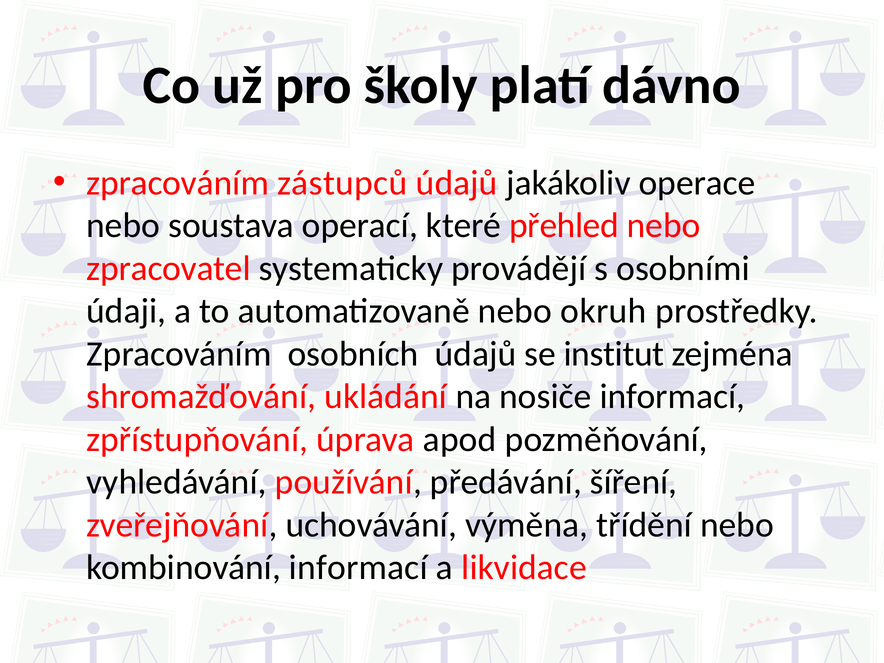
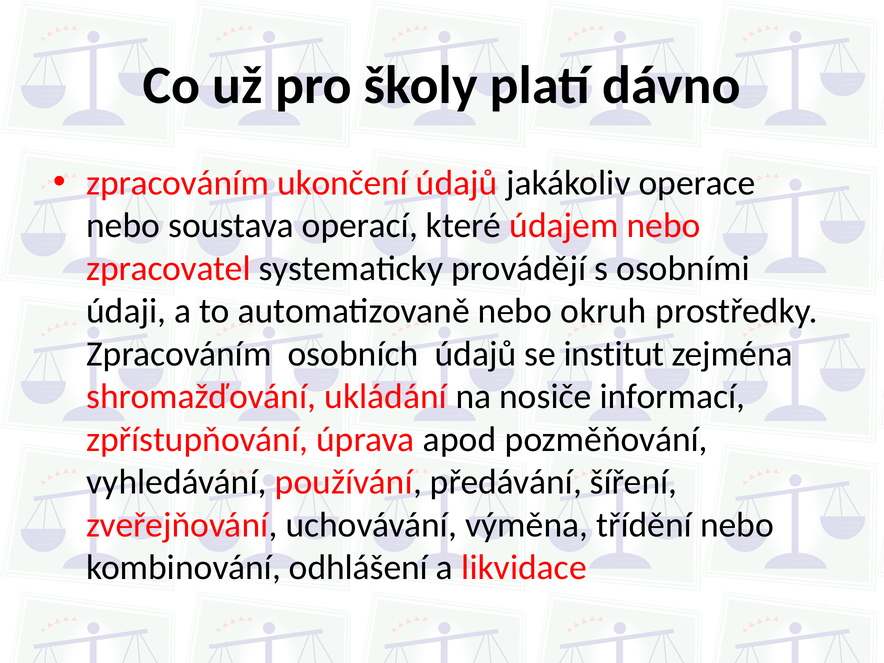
zástupců: zástupců -> ukončení (343, 183)
přehled: přehled -> údajem (564, 226)
kombinování informací: informací -> odhlášení (358, 568)
